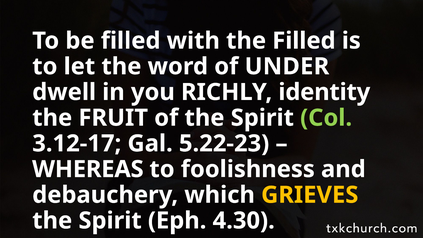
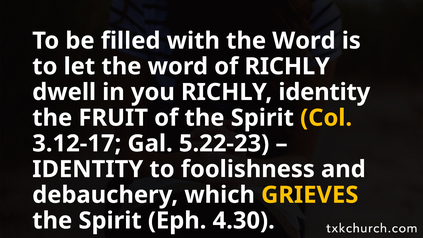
with the Filled: Filled -> Word (304, 41)
of UNDER: UNDER -> RICHLY (287, 66)
Col colour: light green -> yellow (326, 118)
WHEREAS: WHEREAS -> IDENTITY (88, 169)
